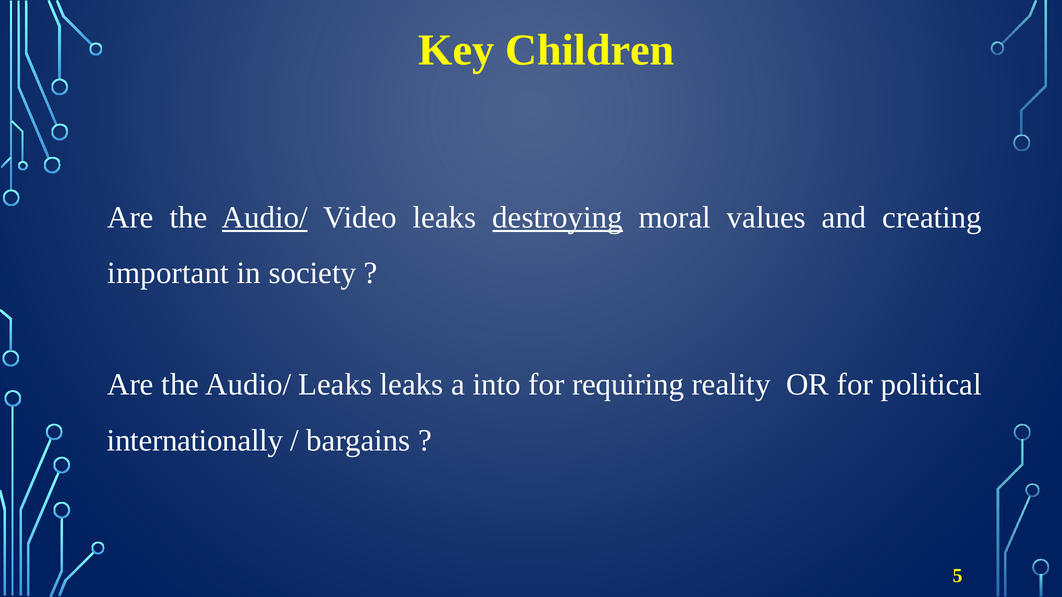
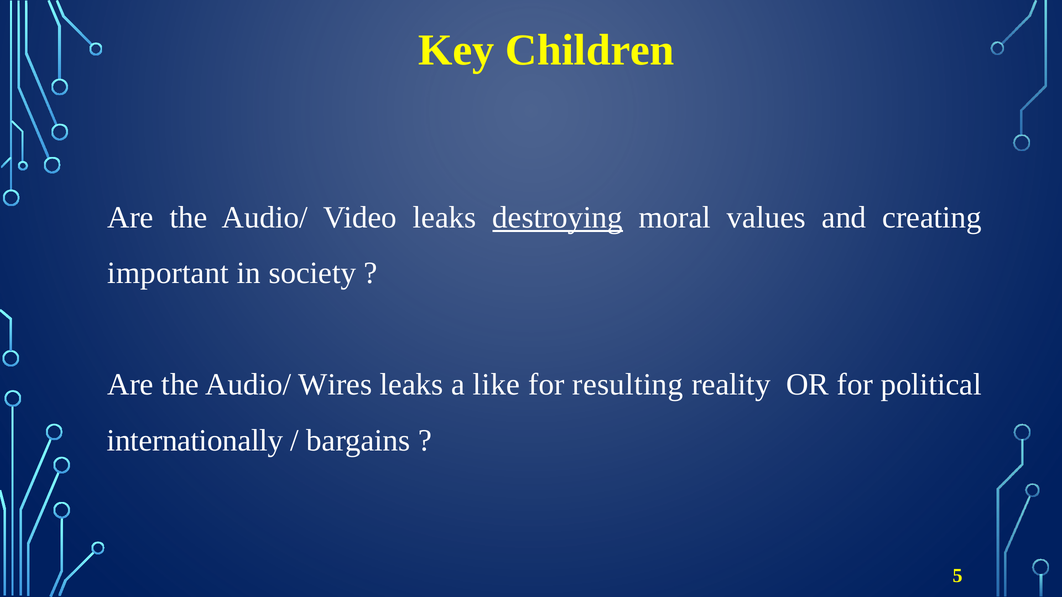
Audio/ underline: present -> none (265, 218)
Audio/ Leaks: Leaks -> Wires (335, 385)
into: into -> like (496, 385)
requiring: requiring -> resulting (628, 385)
